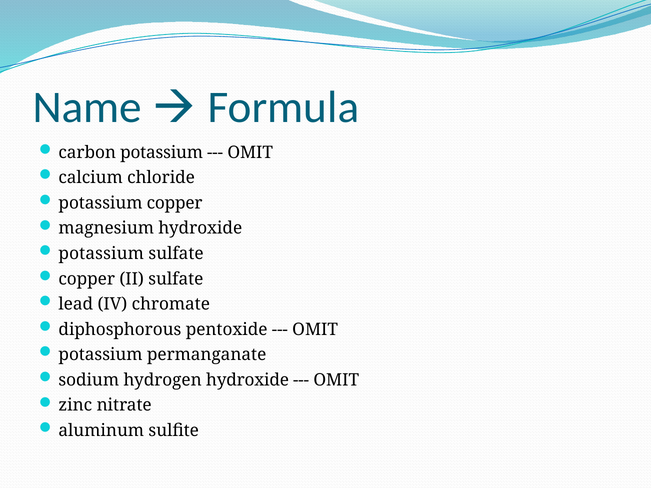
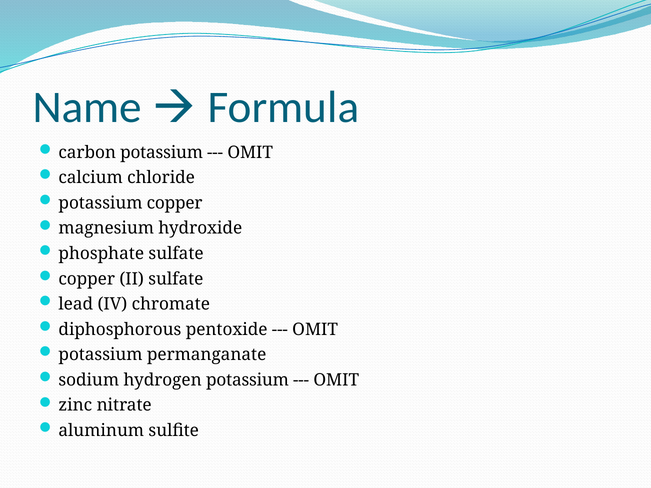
potassium: potassium -> phosphate (101, 254)
hydrogen hydroxide: hydroxide -> potassium (247, 380)
